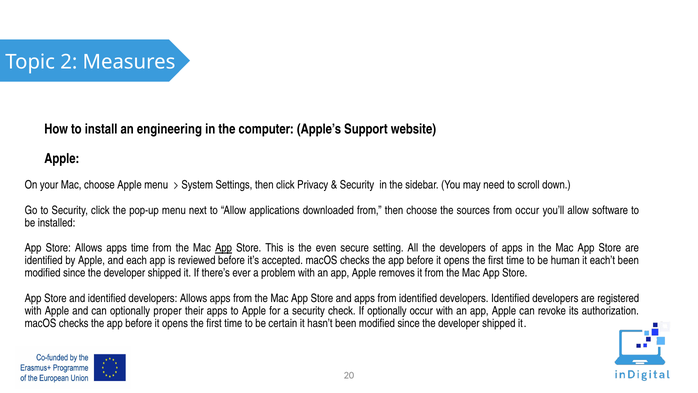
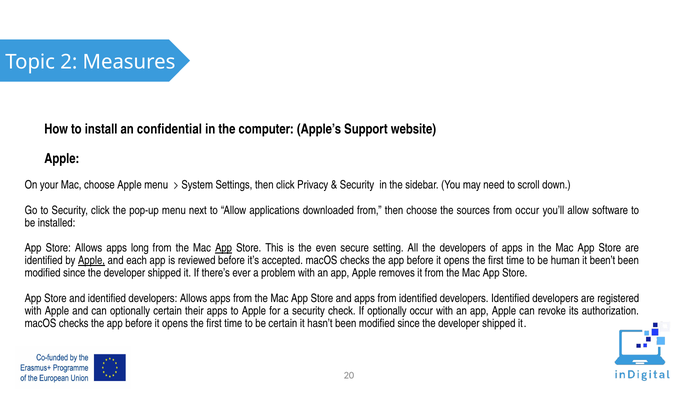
engineering: engineering -> confidential (169, 129)
apps time: time -> long (140, 248)
Apple underline: none -> present (92, 260)
each’t: each’t -> been’t (602, 260)
optionally proper: proper -> certain (168, 310)
